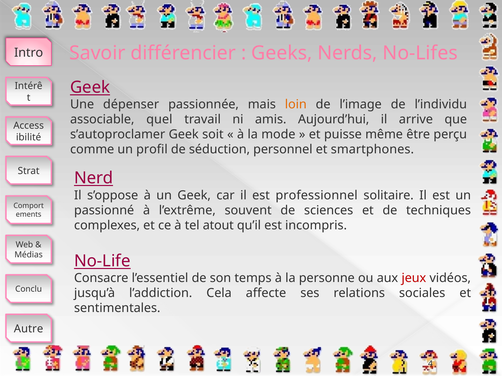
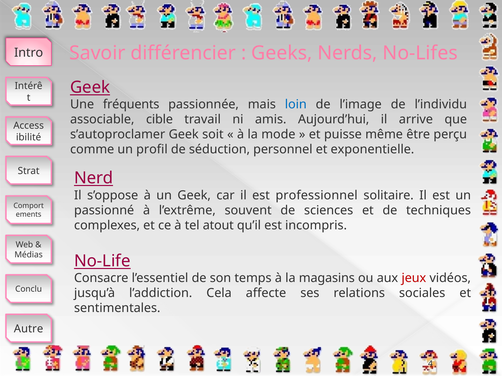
dépenser: dépenser -> fréquents (131, 105)
loin colour: orange -> blue (296, 105)
quel: quel -> cible (159, 120)
smartphones: smartphones -> exponentielle (372, 150)
personne: personne -> magasins (327, 278)
